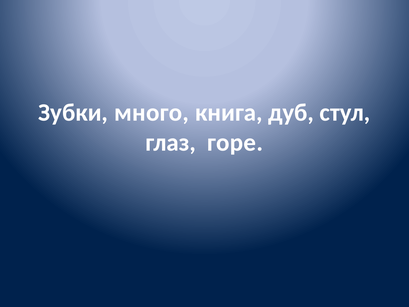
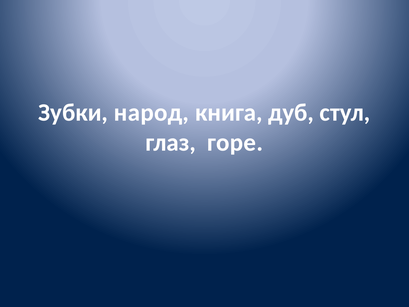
много: много -> народ (151, 112)
